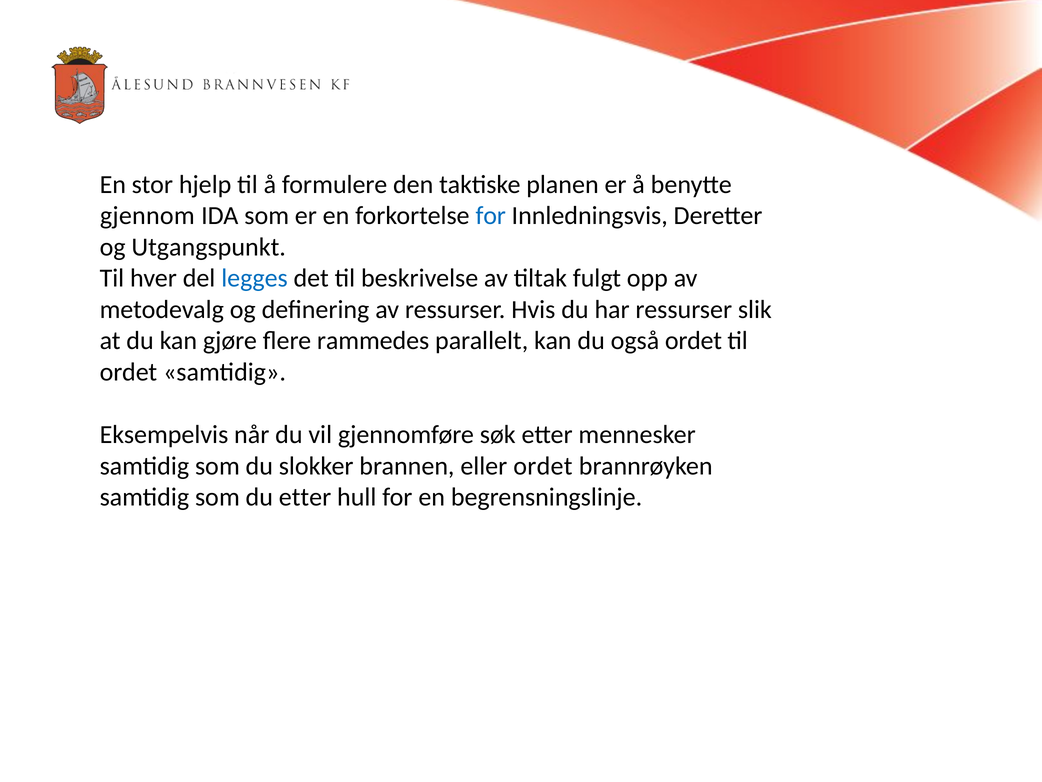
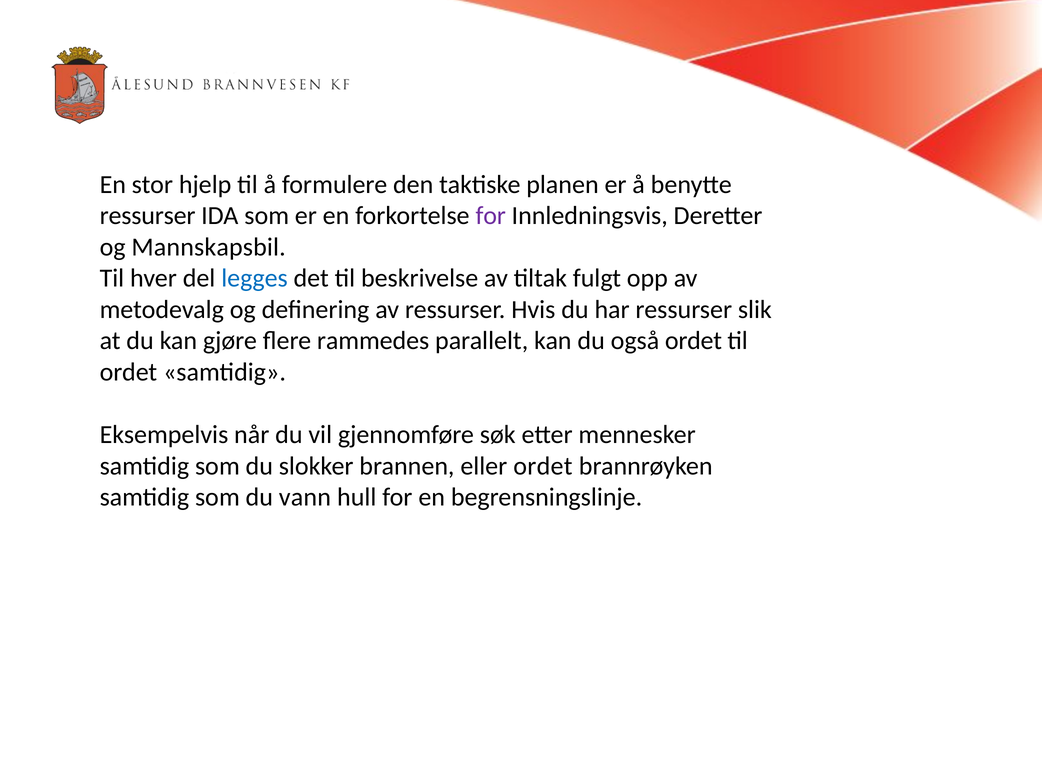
gjennom: gjennom -> ressurser (148, 216)
for colour: blue -> purple (491, 216)
Utgangspunkt: Utgangspunkt -> Mannskapsbil (209, 247)
du etter: etter -> vann (305, 497)
